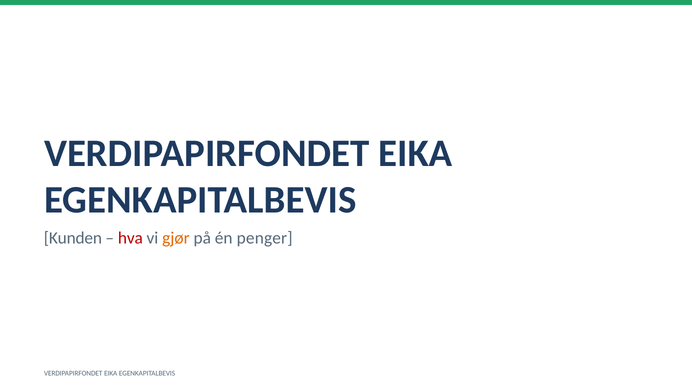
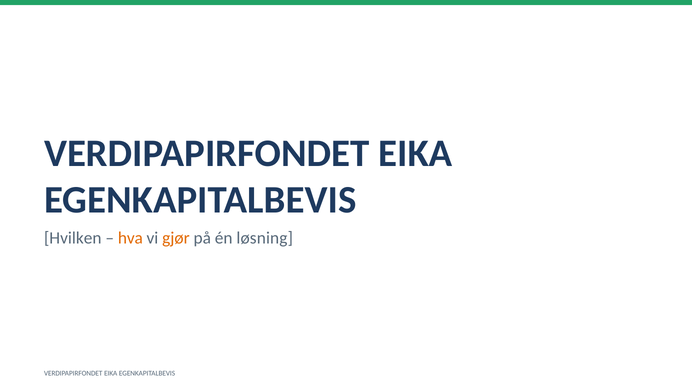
Kunden: Kunden -> Hvilken (73, 238)
hva colour: red -> orange (130, 238)
penger: penger -> løsning (265, 238)
